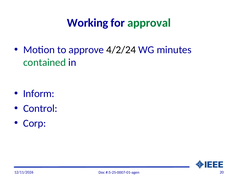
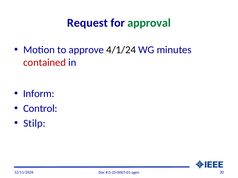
Working: Working -> Request (87, 23)
4/2/24: 4/2/24 -> 4/1/24 (121, 50)
contained colour: green -> red (45, 63)
Corp: Corp -> Stilp (34, 124)
